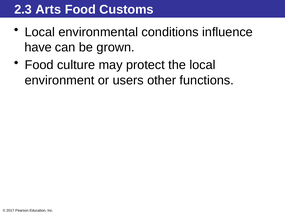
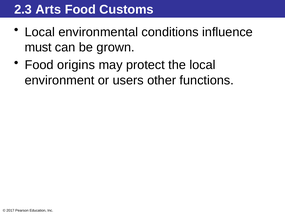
have: have -> must (38, 47)
culture: culture -> origins (76, 65)
